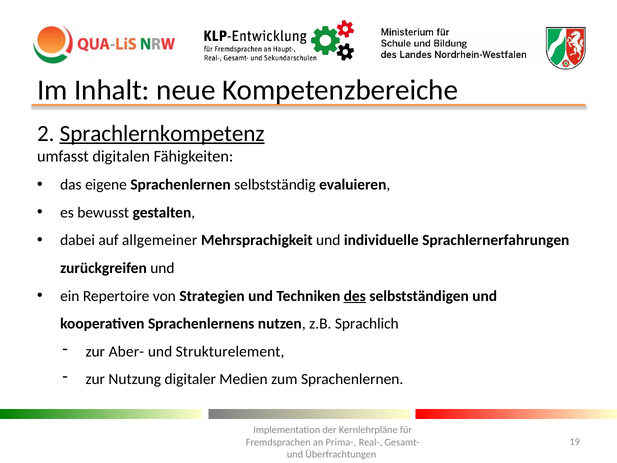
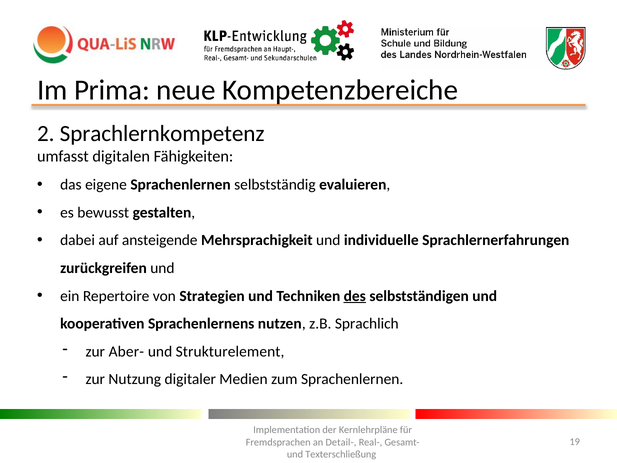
Inhalt: Inhalt -> Prima (112, 90)
Sprachlernkompetenz underline: present -> none (162, 133)
allgemeiner: allgemeiner -> ansteigende (160, 240)
Prima-: Prima- -> Detail- (341, 442)
Überfrachtungen: Überfrachtungen -> Texterschließung (341, 454)
